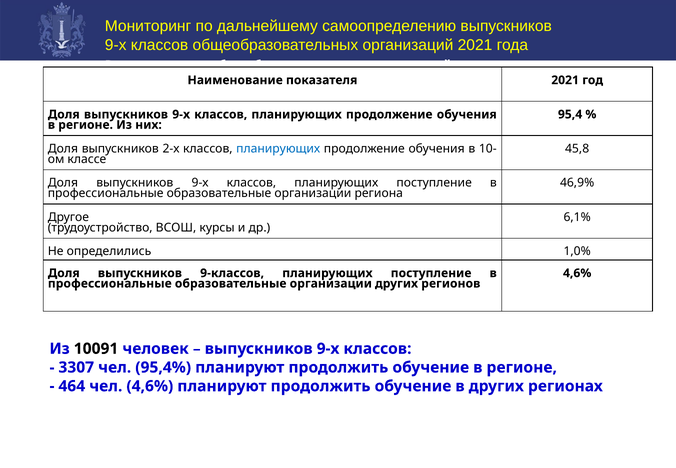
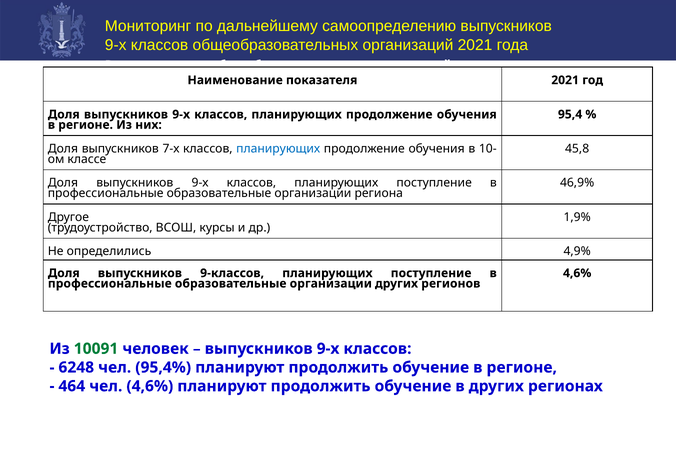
2-х: 2-х -> 7-х (171, 149)
6,1%: 6,1% -> 1,9% (577, 217)
1,0%: 1,0% -> 4,9% (577, 251)
10091 colour: black -> green (96, 349)
3307: 3307 -> 6248 (76, 367)
